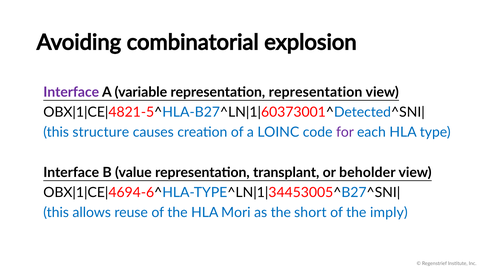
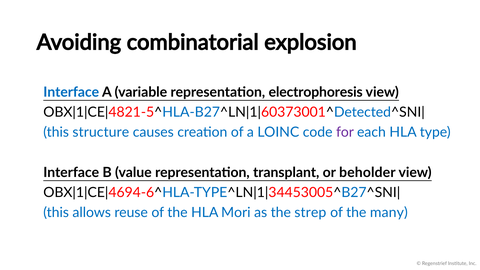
Interface colour: purple -> blue (71, 92)
representation representation: representation -> electrophoresis (316, 92)
short: short -> strep (310, 213)
imply: imply -> many (389, 213)
